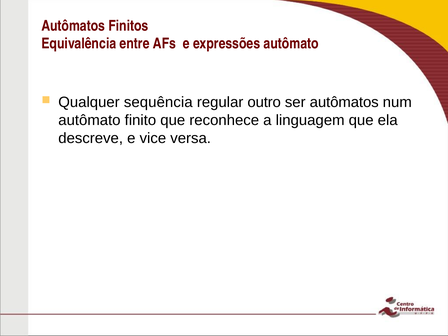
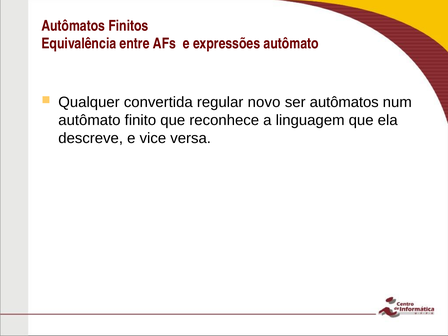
sequência: sequência -> convertida (158, 102)
outro: outro -> novo (264, 102)
